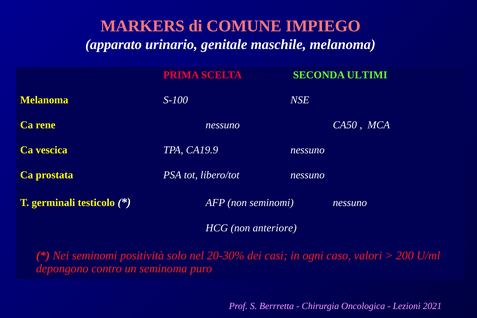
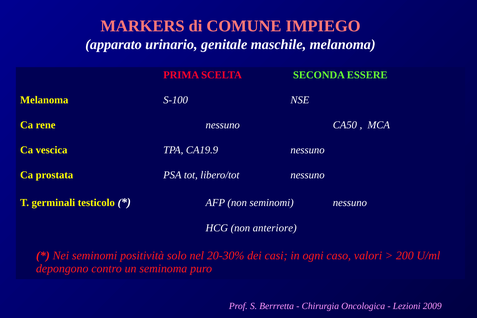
ULTIMI: ULTIMI -> ESSERE (367, 75)
2021: 2021 -> 2009 (432, 306)
